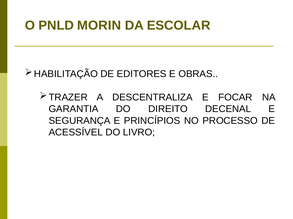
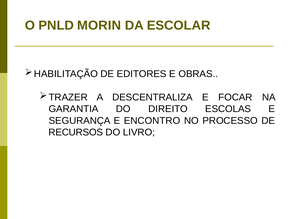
DECENAL: DECENAL -> ESCOLAS (228, 109)
PRINCÍPIOS: PRINCÍPIOS -> ENCONTRO (152, 121)
ACESSÍVEL: ACESSÍVEL -> RECURSOS (76, 133)
